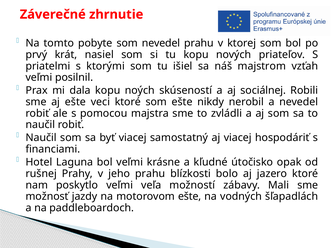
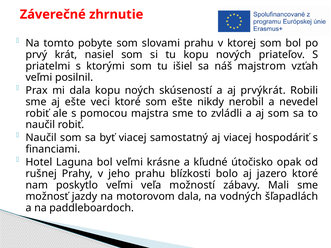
som nevedel: nevedel -> slovami (161, 43)
sociálnej: sociálnej -> prvýkrát (263, 91)
motorovom ešte: ešte -> dala (190, 197)
